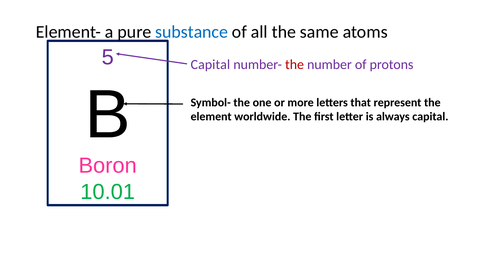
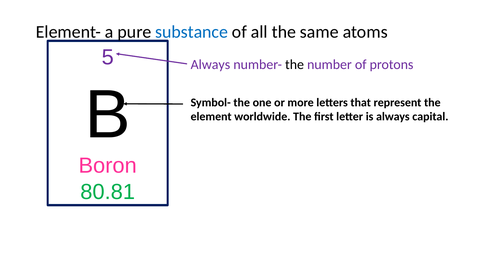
Capital: Capital -> Always (210, 65)
the colour: red -> black (295, 65)
10.01: 10.01 -> 80.81 (108, 192)
